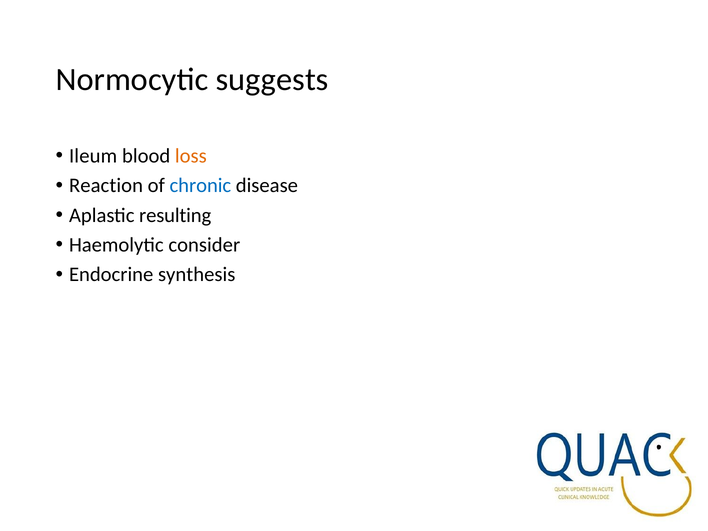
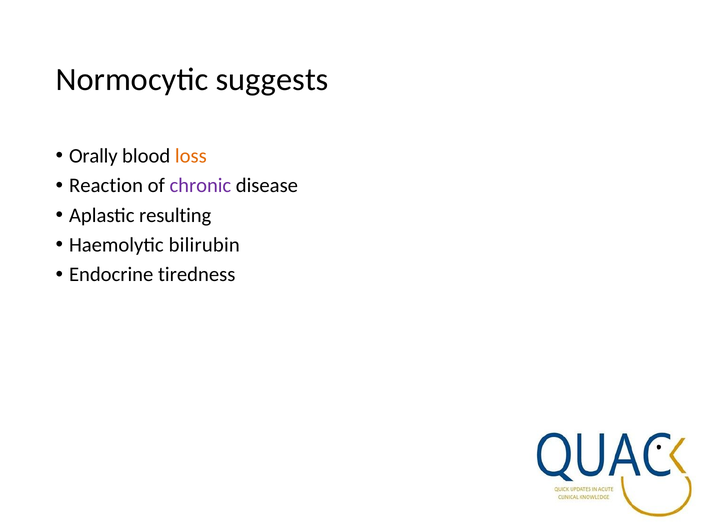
Ileum: Ileum -> Orally (93, 156)
chronic colour: blue -> purple (200, 186)
consider: consider -> bilirubin (204, 245)
synthesis: synthesis -> tiredness (197, 275)
